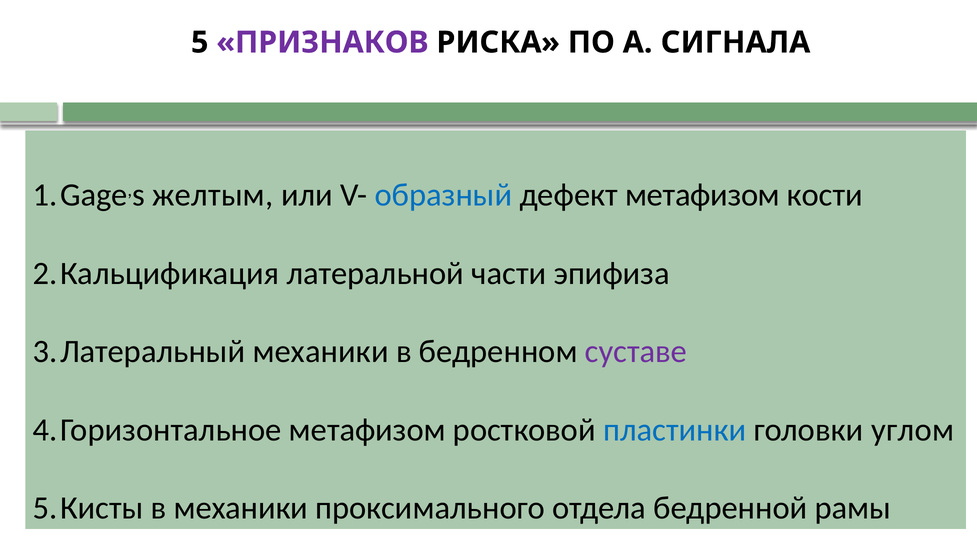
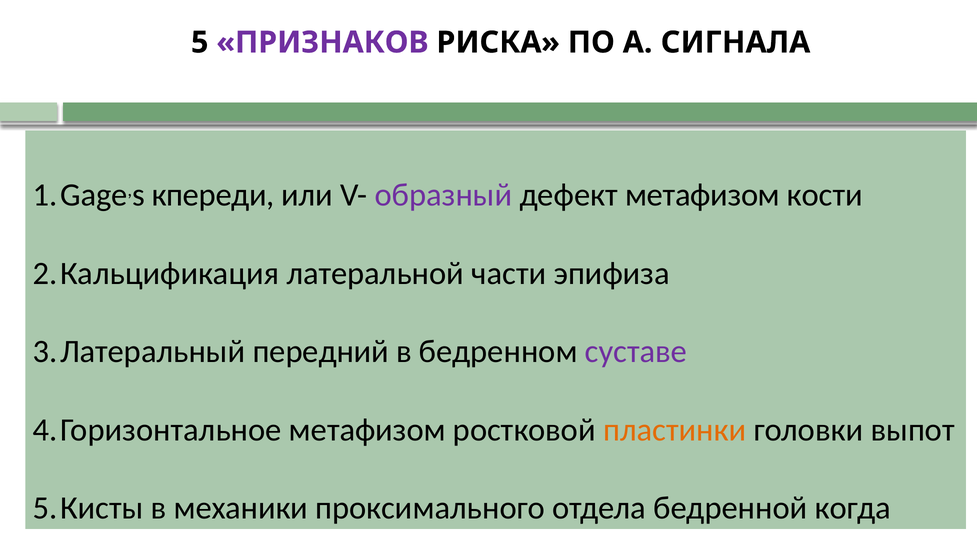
желтым: желтым -> кпереди (213, 195)
образный colour: blue -> purple (443, 195)
механики: механики -> передний (321, 351)
пластинки colour: blue -> orange (675, 430)
углом: углом -> выпот (913, 430)
рамы: рамы -> когда (853, 508)
